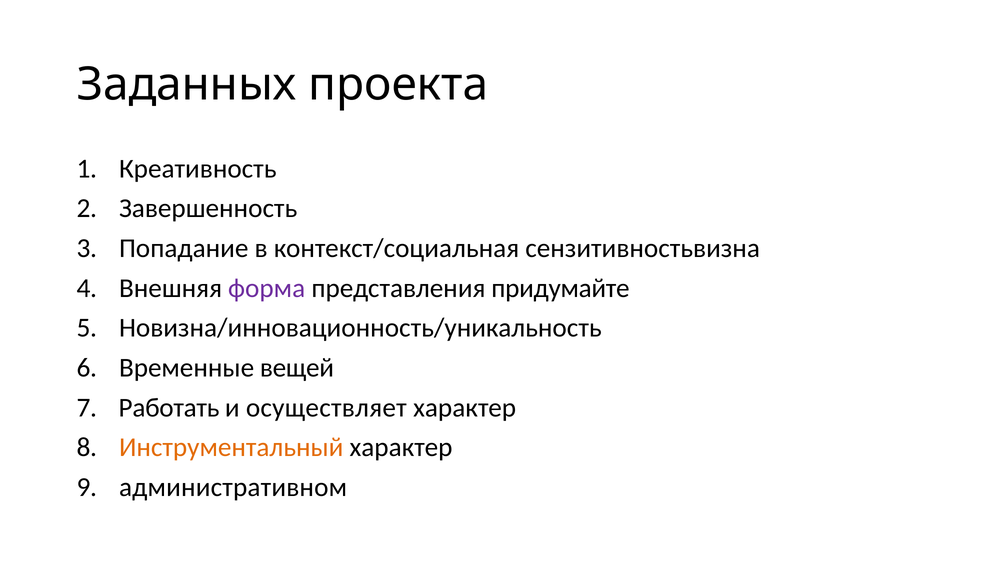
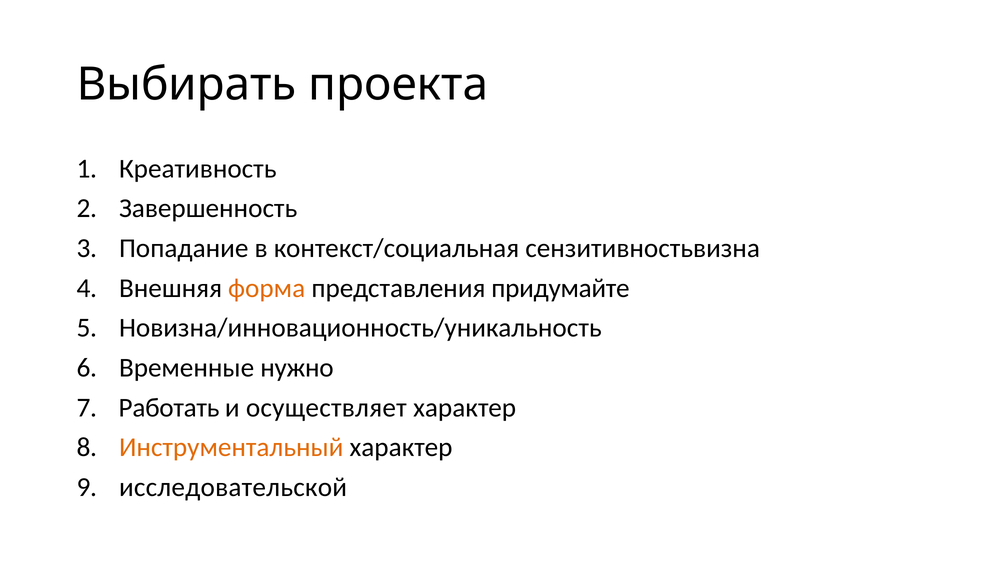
Заданных: Заданных -> Выбирать (187, 84)
форма colour: purple -> orange (267, 288)
вещей: вещей -> нужно (297, 368)
административном: административном -> исследовательской (233, 488)
